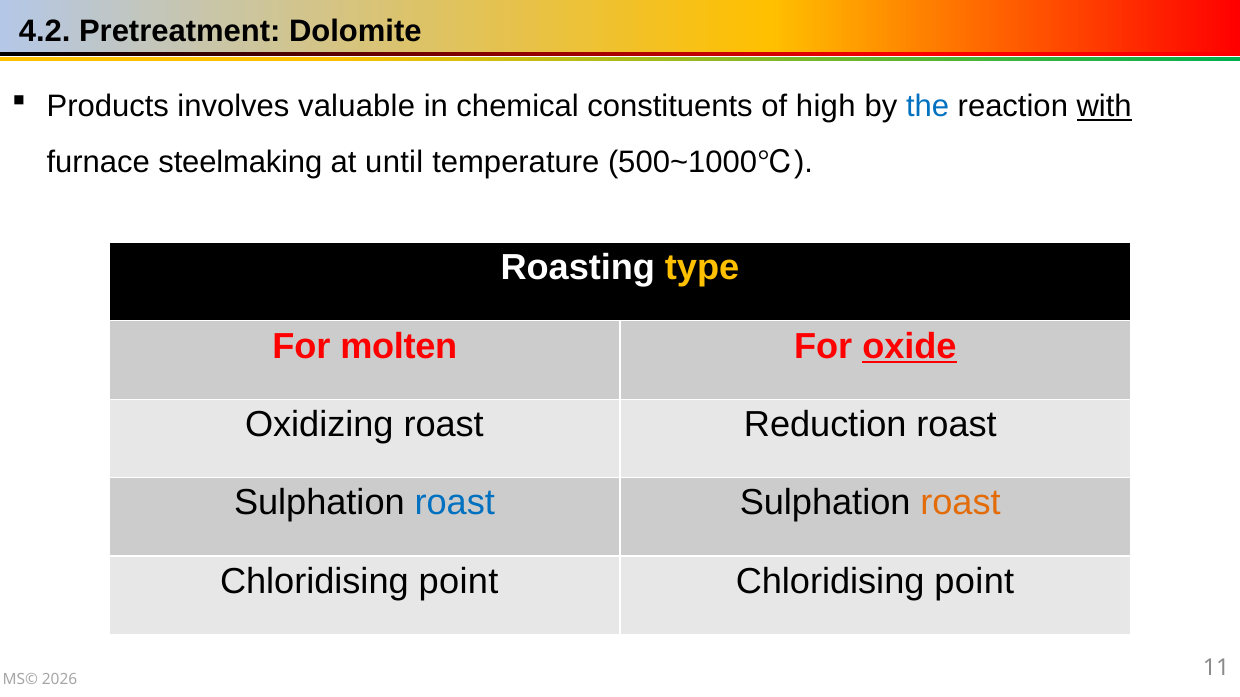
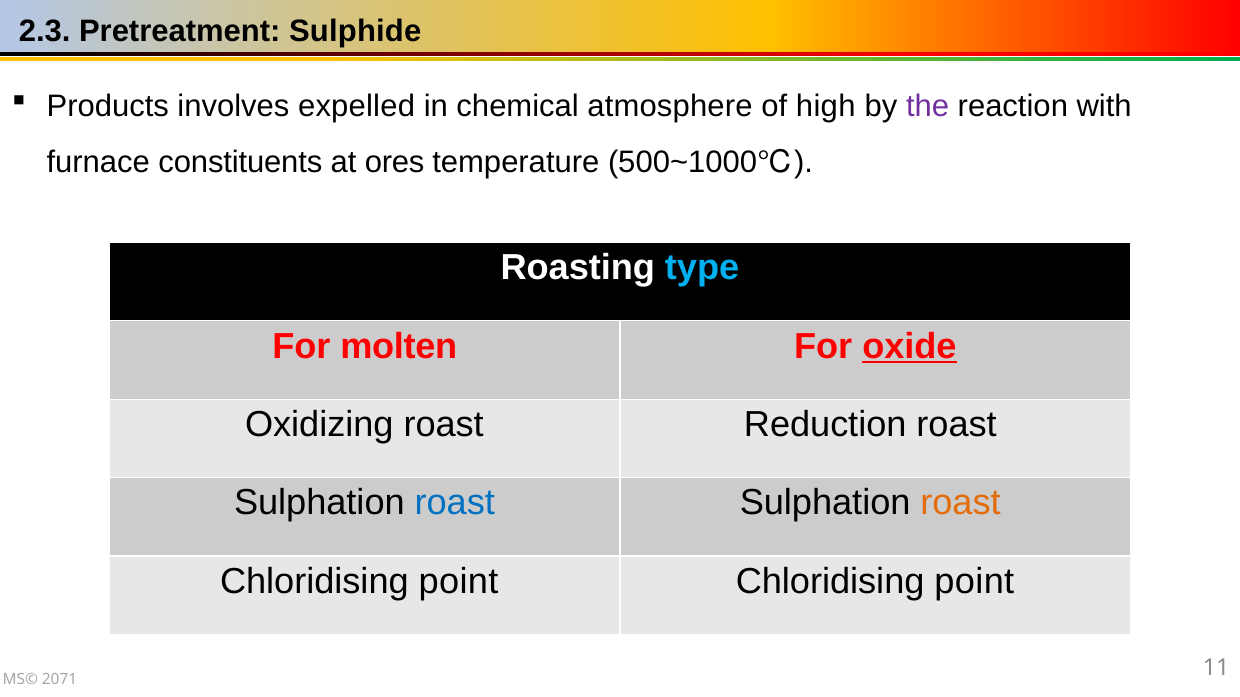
4.2: 4.2 -> 2.3 (45, 31)
Dolomite: Dolomite -> Sulphide (355, 31)
valuable: valuable -> expelled (357, 107)
constituents: constituents -> atmosphere (670, 107)
the colour: blue -> purple (928, 107)
with underline: present -> none (1104, 107)
steelmaking: steelmaking -> constituents (240, 162)
until: until -> ores (395, 162)
type colour: yellow -> light blue (702, 268)
2026: 2026 -> 2071 (60, 680)
